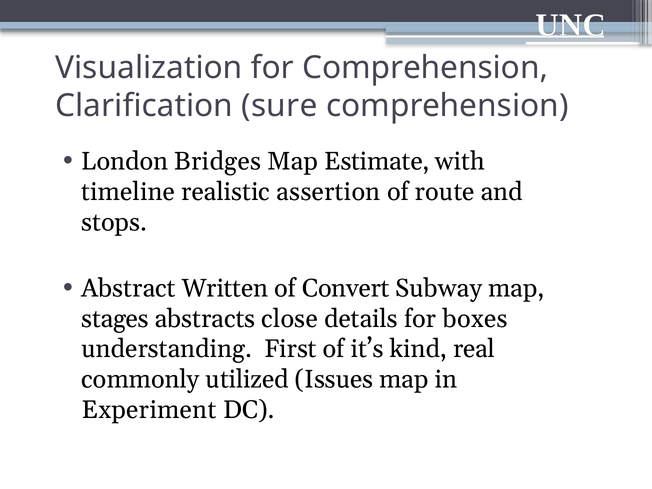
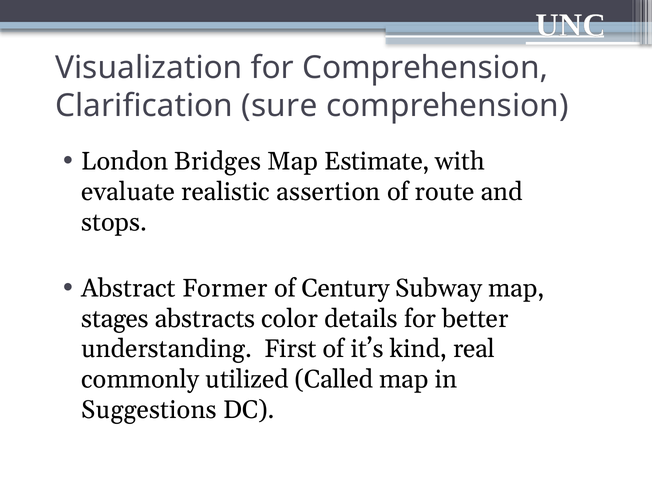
timeline: timeline -> evaluate (128, 192)
Written: Written -> Former (225, 288)
Convert: Convert -> Century (346, 288)
close: close -> color (290, 319)
boxes: boxes -> better (475, 319)
Issues: Issues -> Called (334, 379)
Experiment: Experiment -> Suggestions (149, 410)
